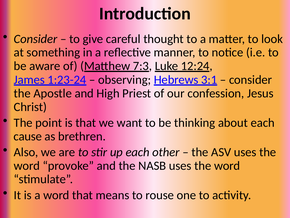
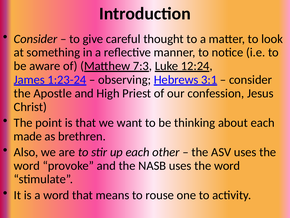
cause: cause -> made (28, 136)
